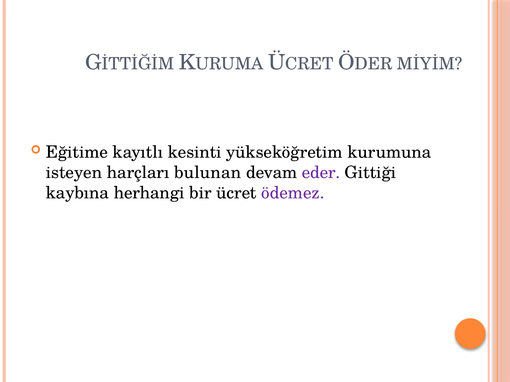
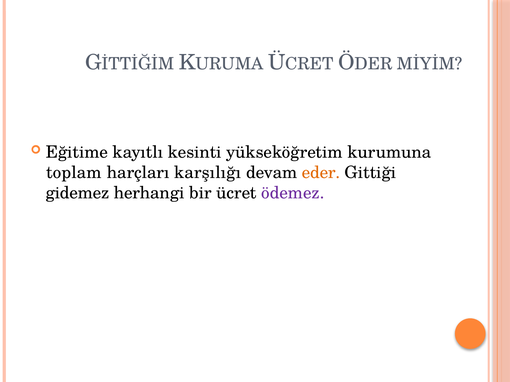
isteyen: isteyen -> toplam (74, 173)
bulunan: bulunan -> karşılığı (208, 173)
eder colour: purple -> orange (321, 173)
kaybına: kaybına -> gidemez (78, 193)
